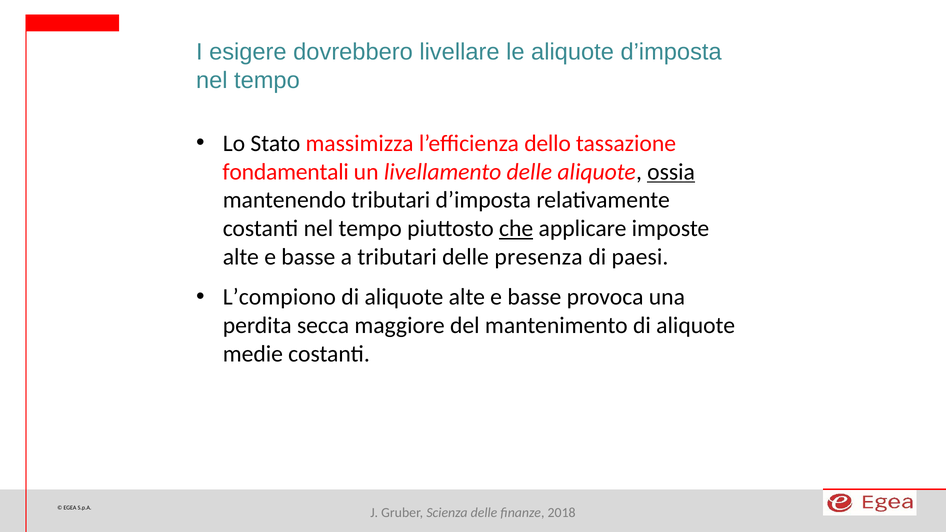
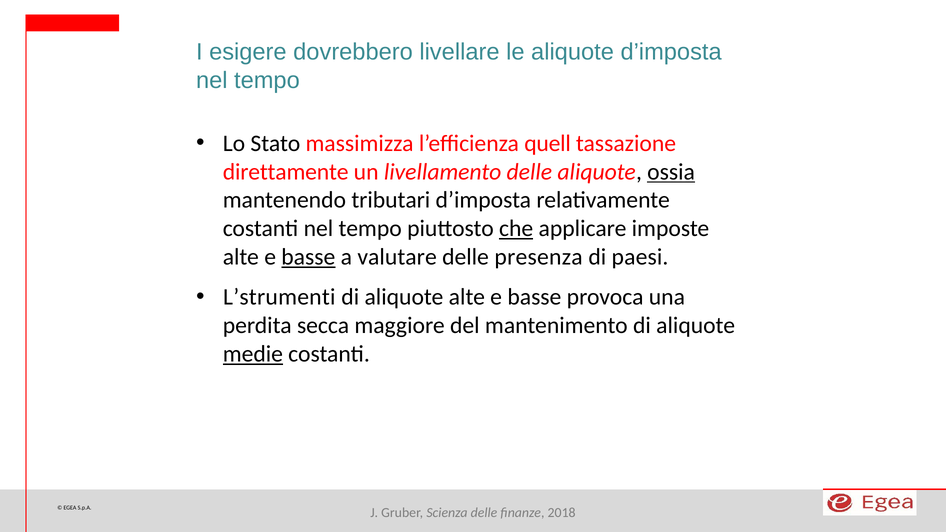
dello: dello -> quell (548, 143)
fondamentali: fondamentali -> direttamente (286, 172)
basse underline: none -> present (308, 257)
a tributari: tributari -> valutare (397, 257)
L’compiono: L’compiono -> L’strumenti (279, 297)
medie underline: none -> present (253, 354)
